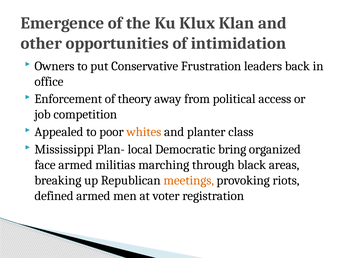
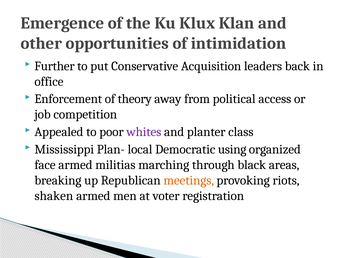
Owners: Owners -> Further (54, 66)
Frustration: Frustration -> Acquisition (211, 66)
whites colour: orange -> purple (144, 132)
bring: bring -> using (232, 150)
defined: defined -> shaken (54, 196)
